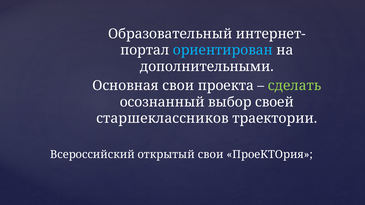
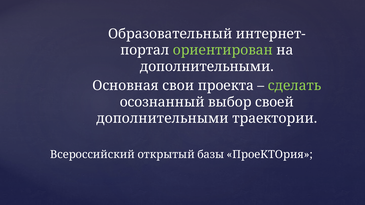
ориентирован colour: light blue -> light green (223, 50)
старшеклассников: старшеклассников -> дополнительными (162, 119)
открытый свои: свои -> базы (211, 155)
